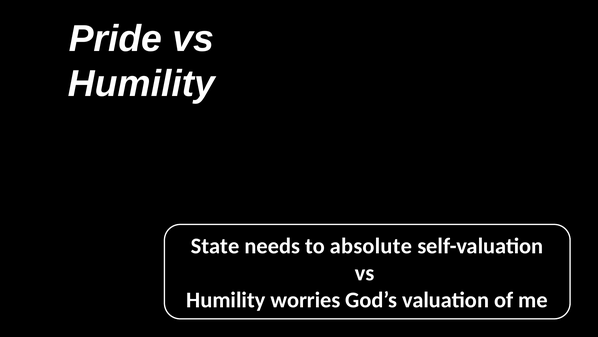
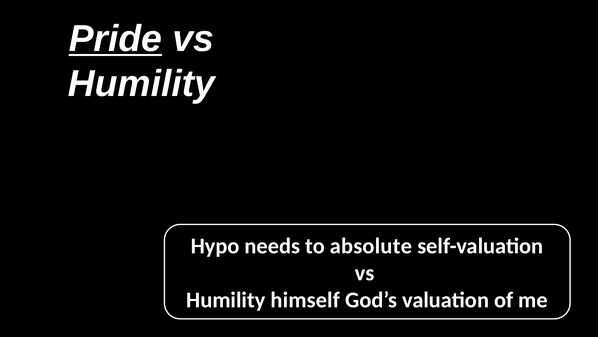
Pride underline: none -> present (115, 39)
State: State -> Hypo (215, 246)
worries: worries -> himself (305, 300)
